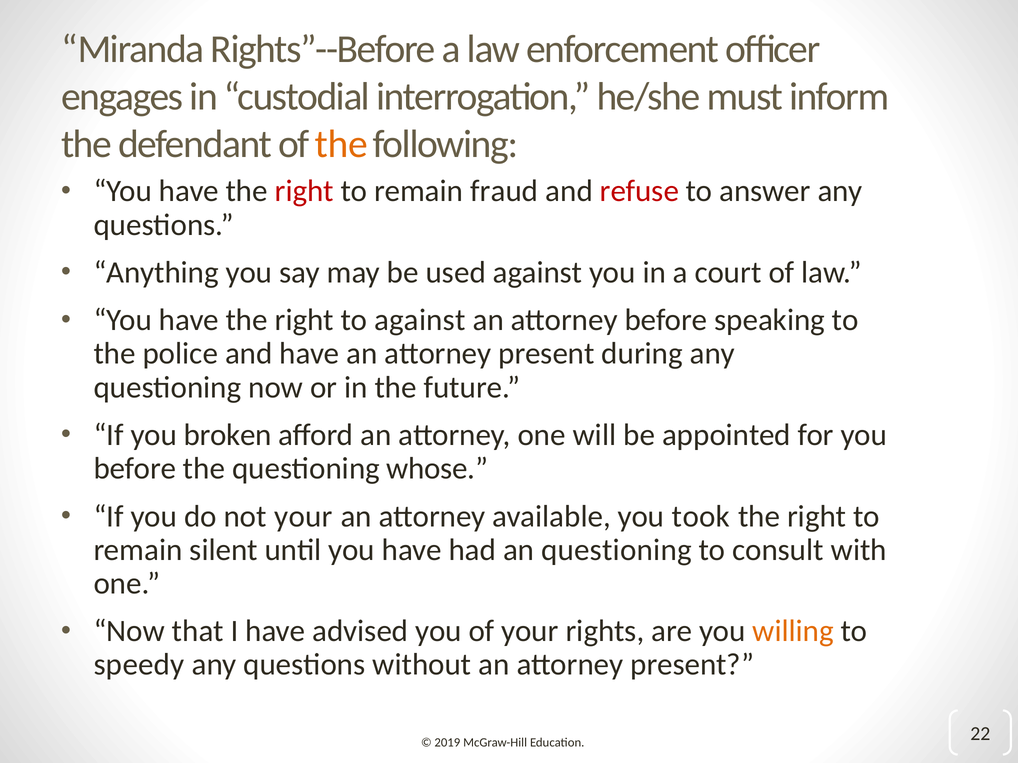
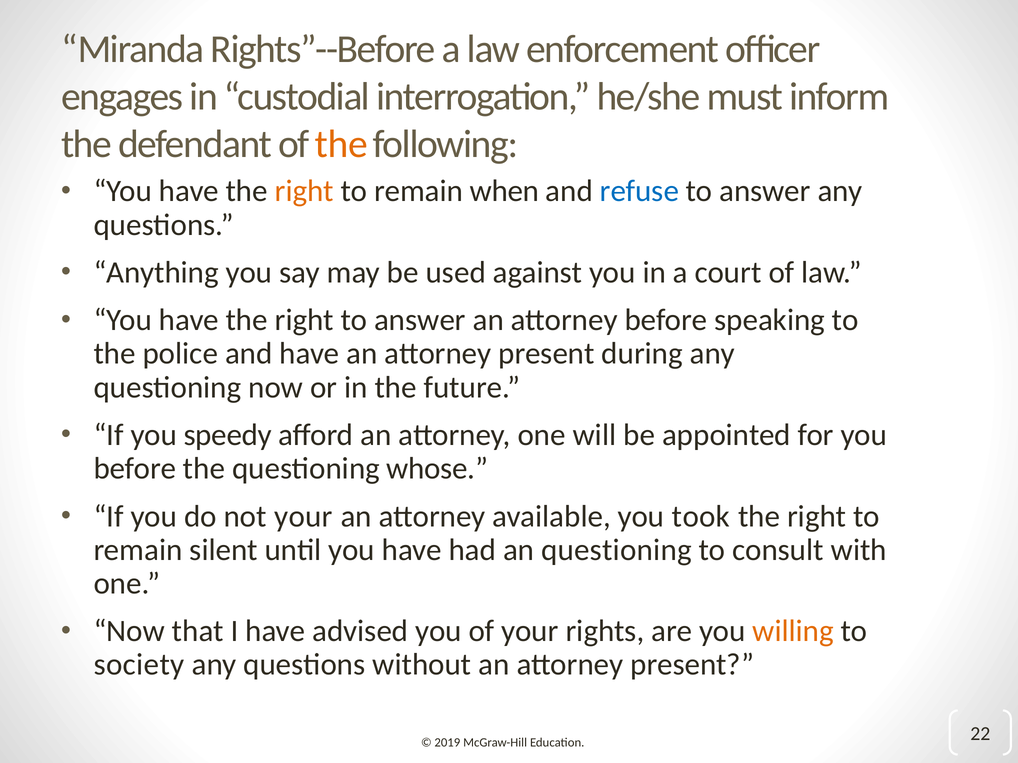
right colour: red -> orange (304, 191)
fraud: fraud -> when (504, 191)
refuse colour: red -> blue (639, 191)
right to against: against -> answer (420, 320)
broken: broken -> speedy (228, 435)
speedy: speedy -> society (139, 665)
